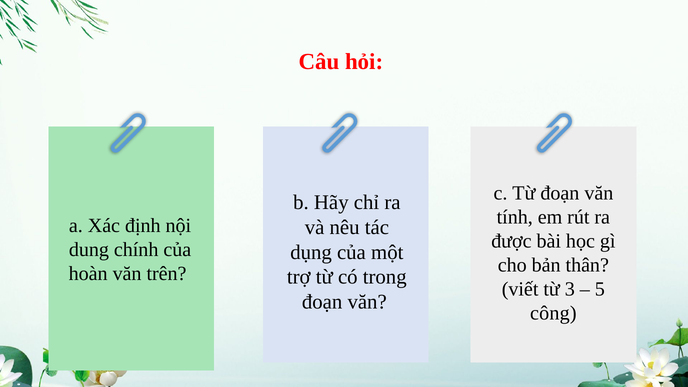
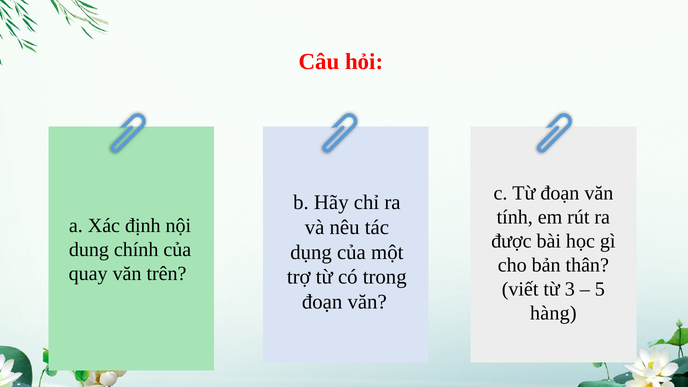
hoàn: hoàn -> quay (88, 274)
công: công -> hàng (553, 313)
